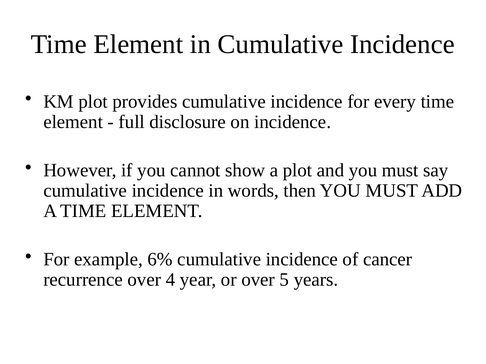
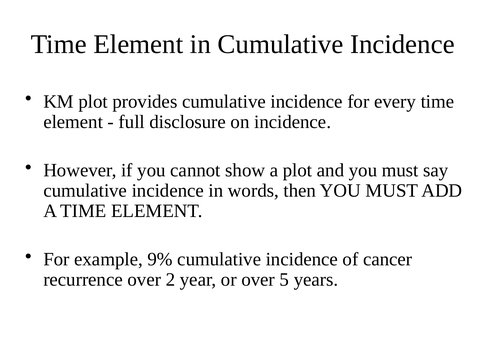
6%: 6% -> 9% (160, 260)
4: 4 -> 2 (170, 280)
